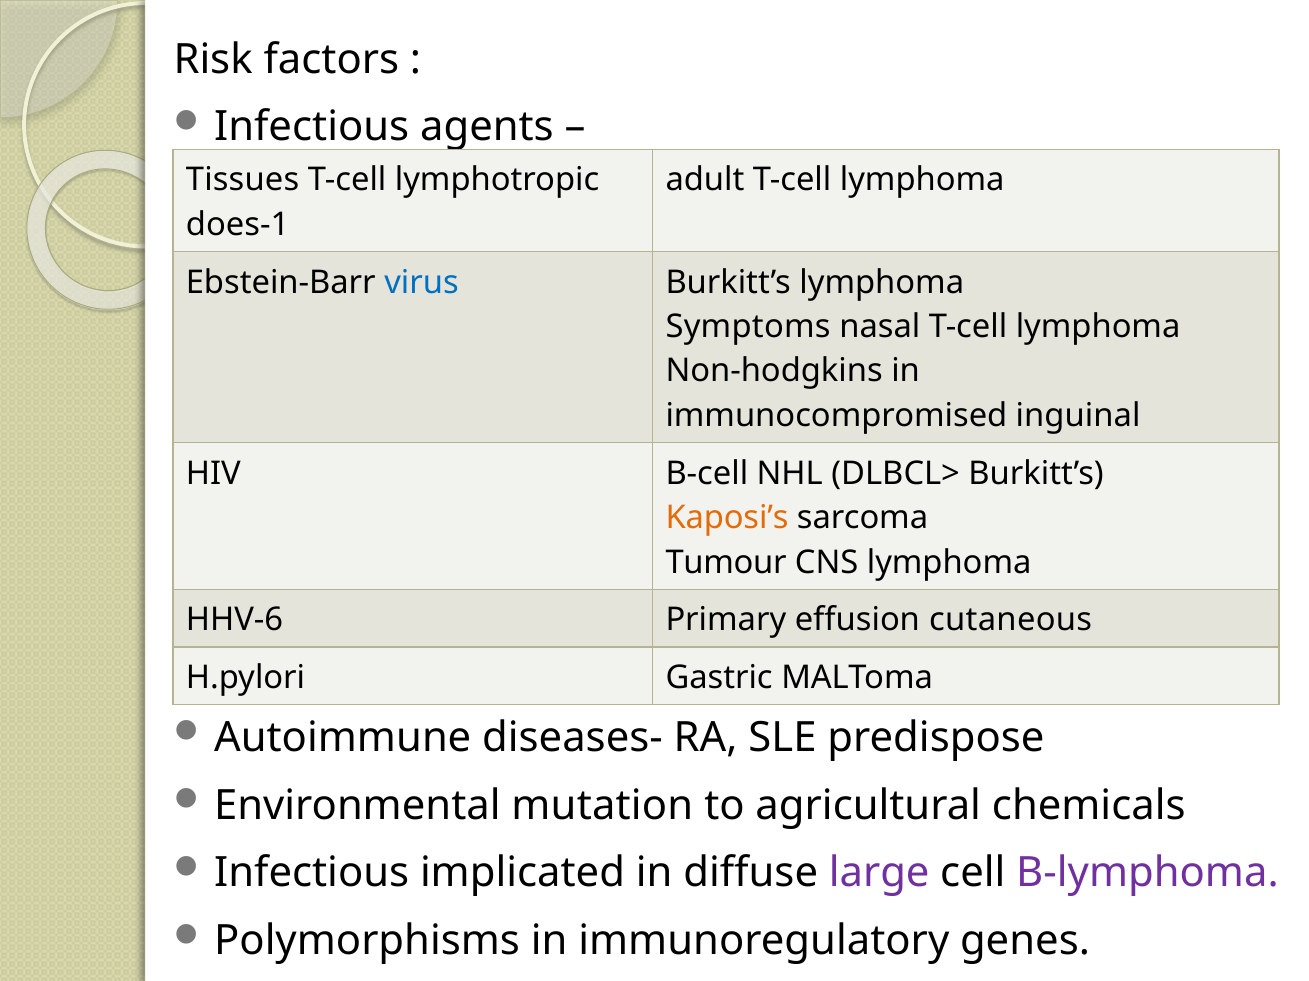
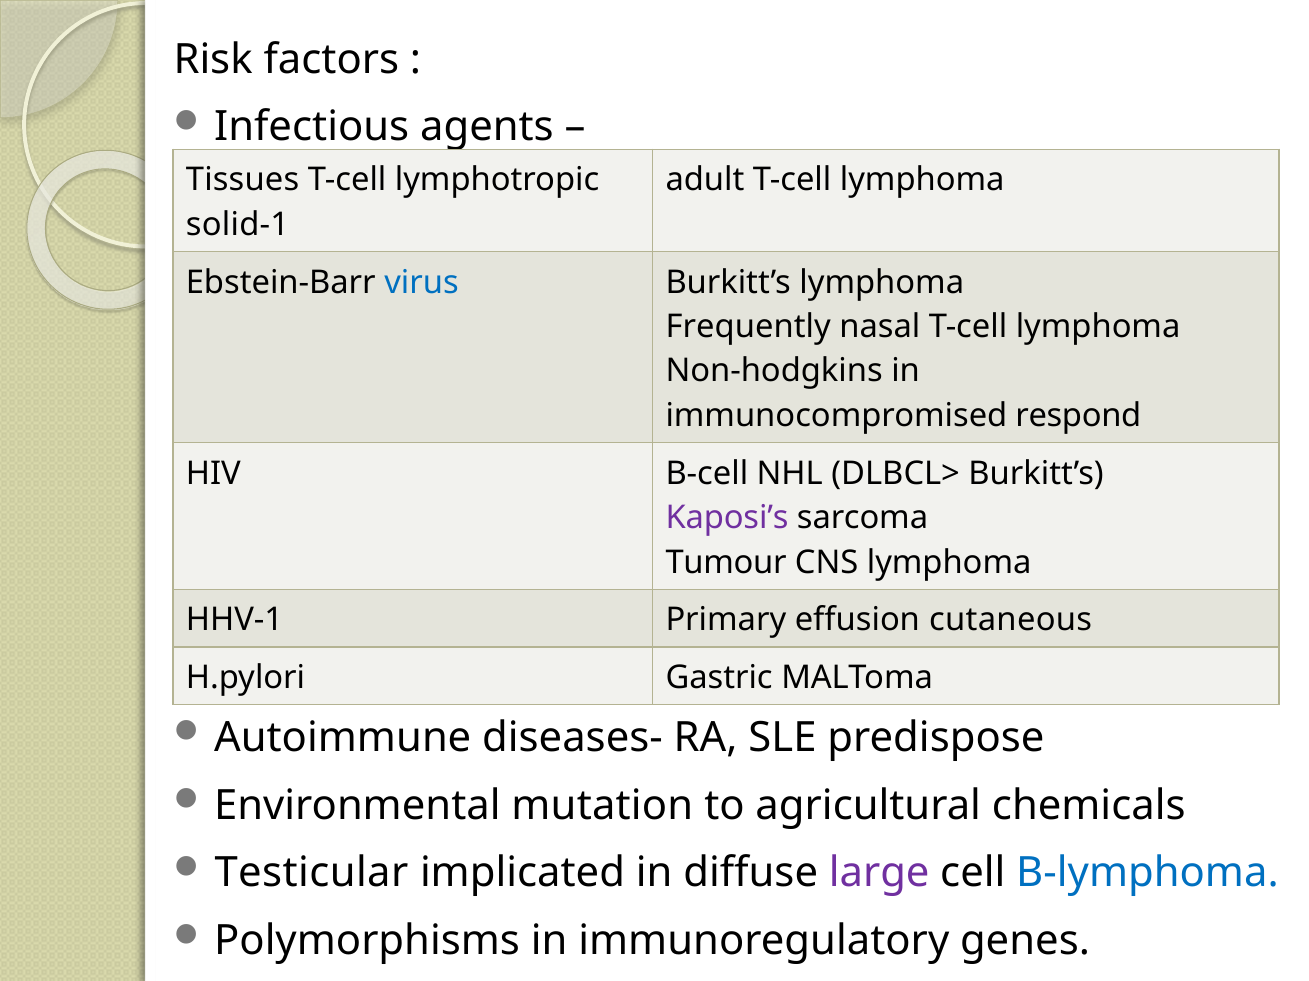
does-1: does-1 -> solid-1 (238, 225)
Symptoms: Symptoms -> Frequently (748, 327)
inguinal: inguinal -> respond (1078, 416)
Kaposi’s colour: orange -> purple (727, 518)
HHV-6: HHV-6 -> HHV-1 (235, 620)
Infectious: Infectious -> Testicular (311, 874)
B-lymphoma colour: purple -> blue (1147, 874)
